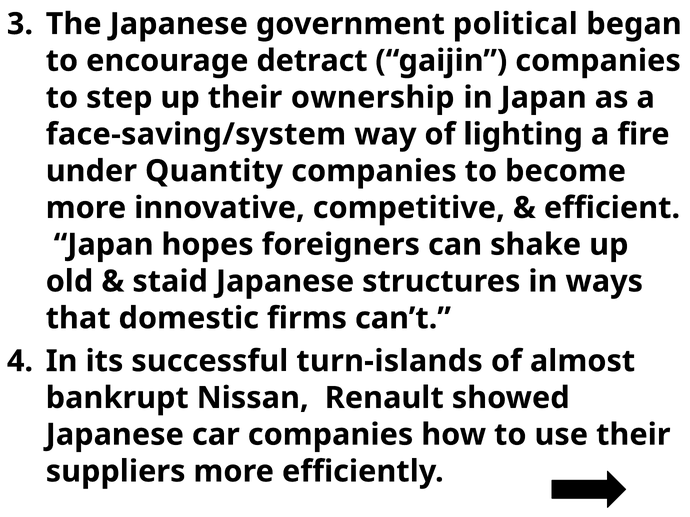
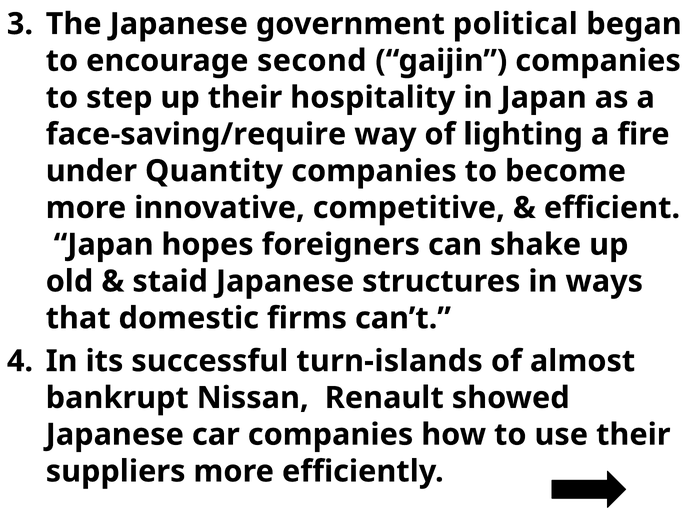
detract: detract -> second (312, 61)
ownership: ownership -> hospitality (373, 98)
face-saving/system: face-saving/system -> face-saving/require (196, 134)
